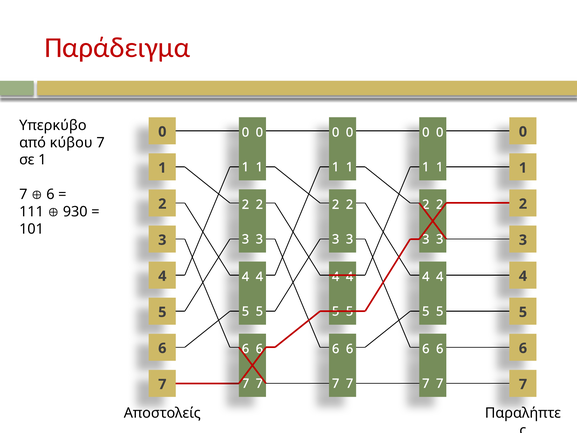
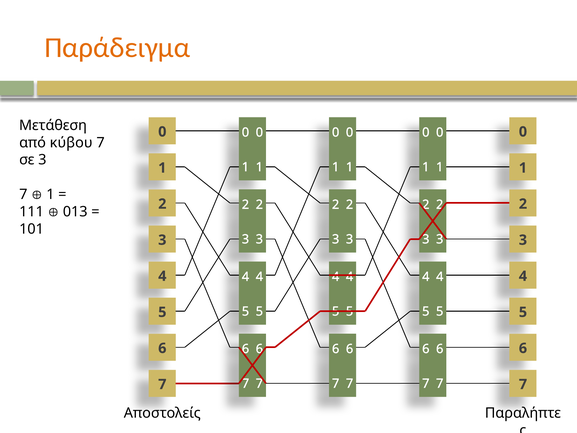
Παράδειγμα colour: red -> orange (117, 48)
Υπερκύβο: Υπερκύβο -> Μετάθεση (53, 125)
σε 1: 1 -> 3 (42, 160)
6: 6 -> 1 (50, 194)
930: 930 -> 013 (75, 212)
